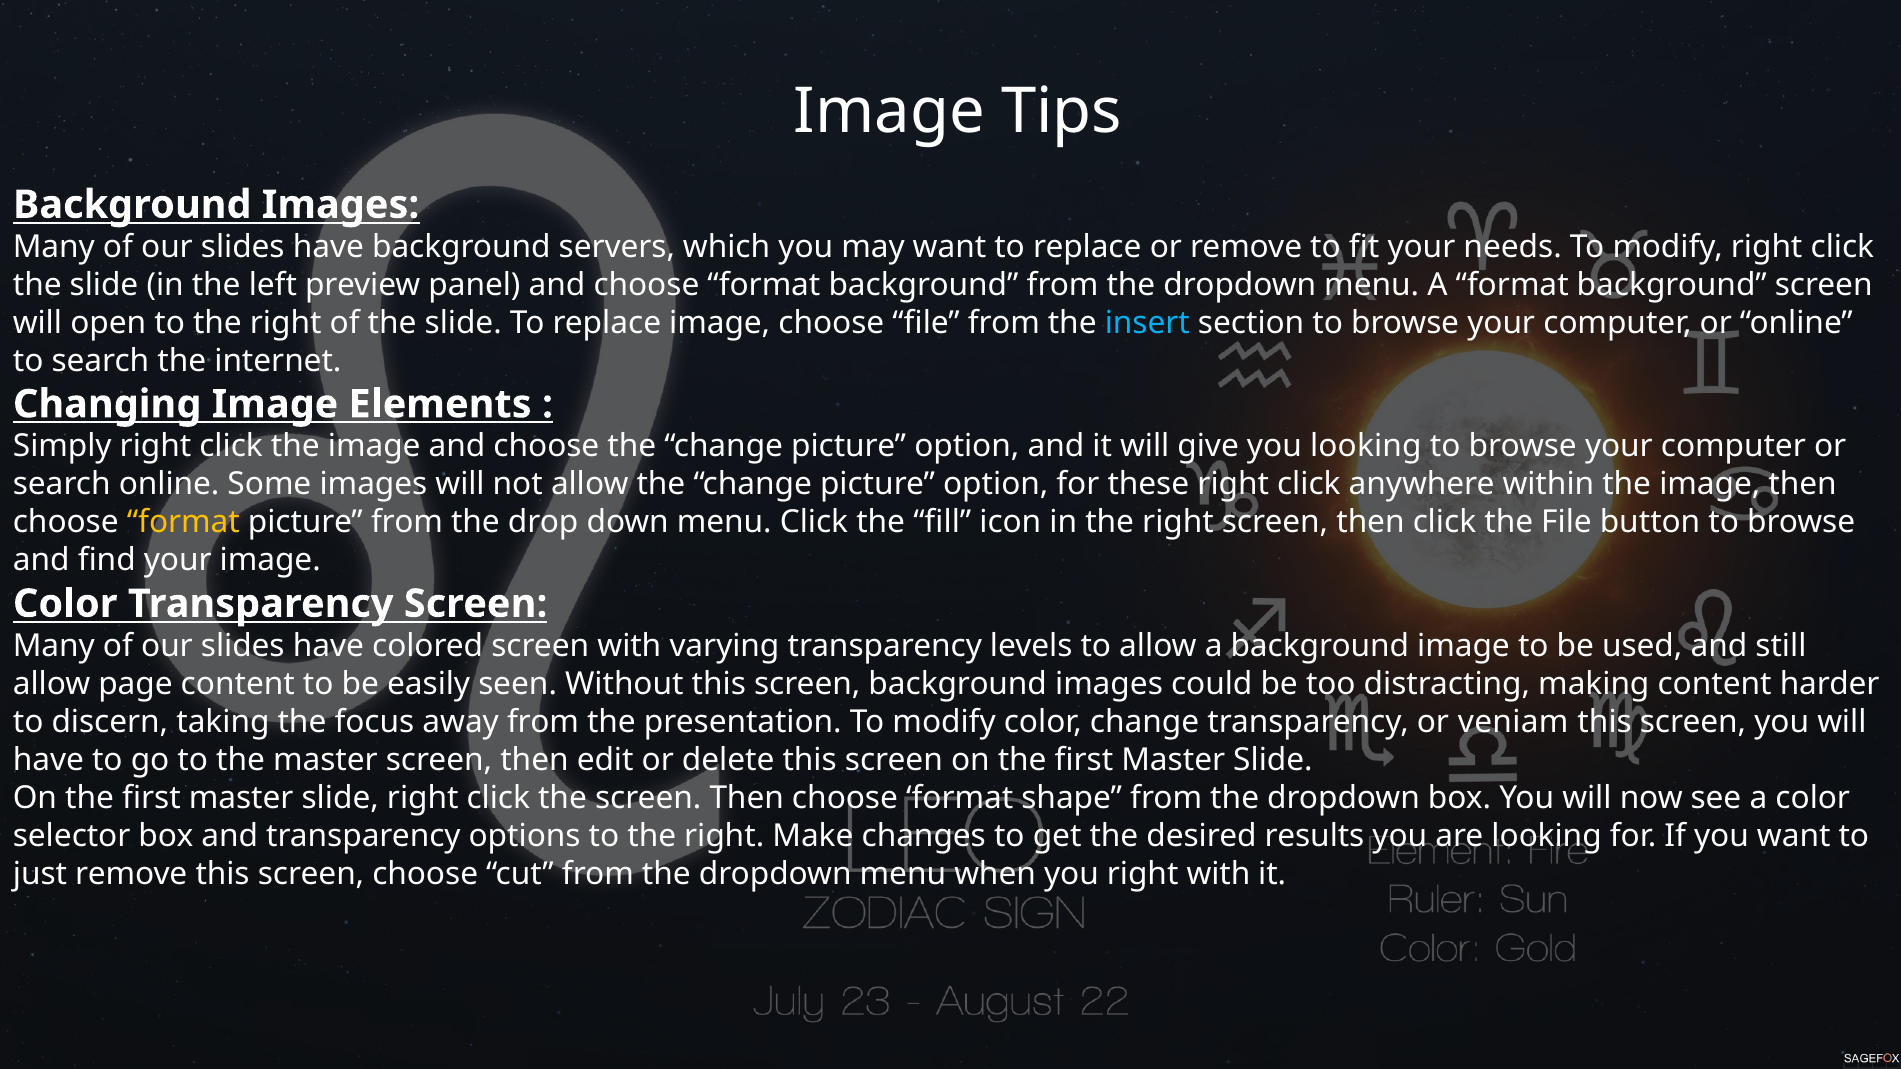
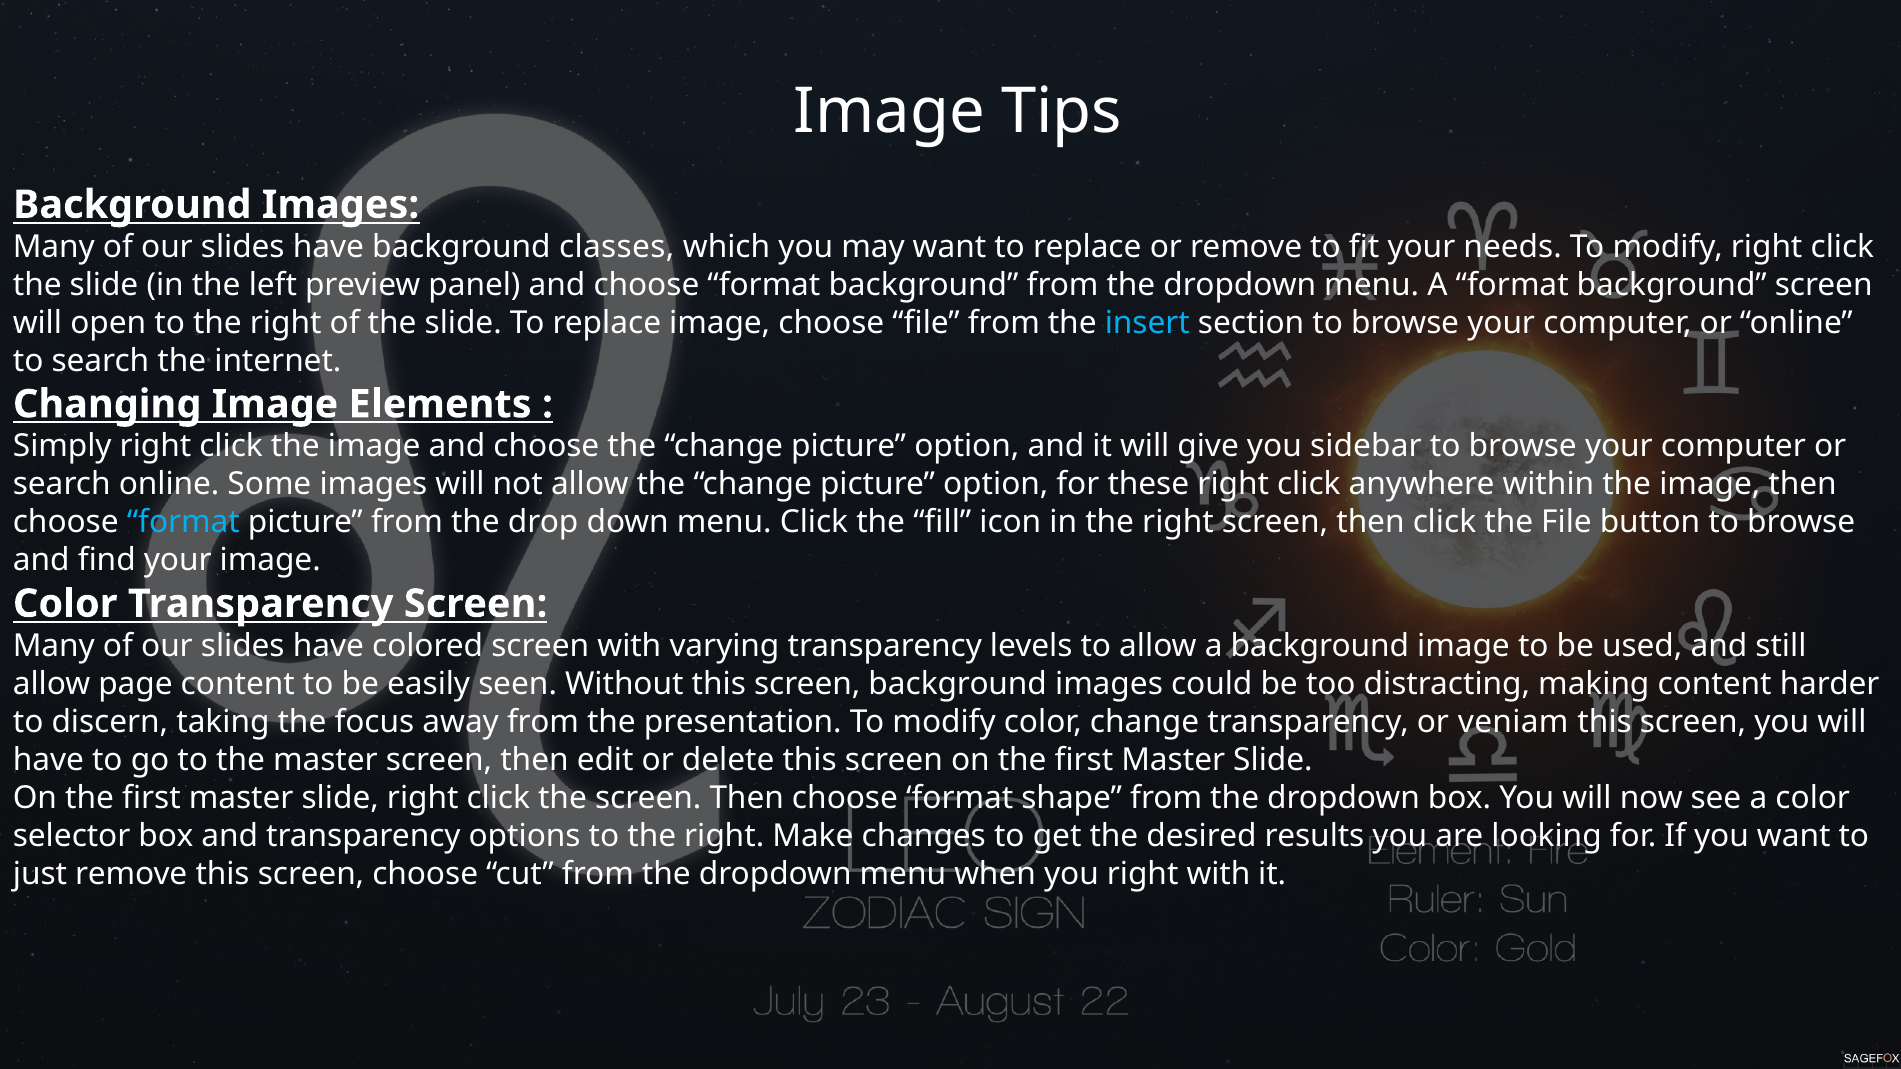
servers: servers -> classes (617, 247)
you looking: looking -> sidebar (1366, 447)
format colour: yellow -> light blue (183, 523)
